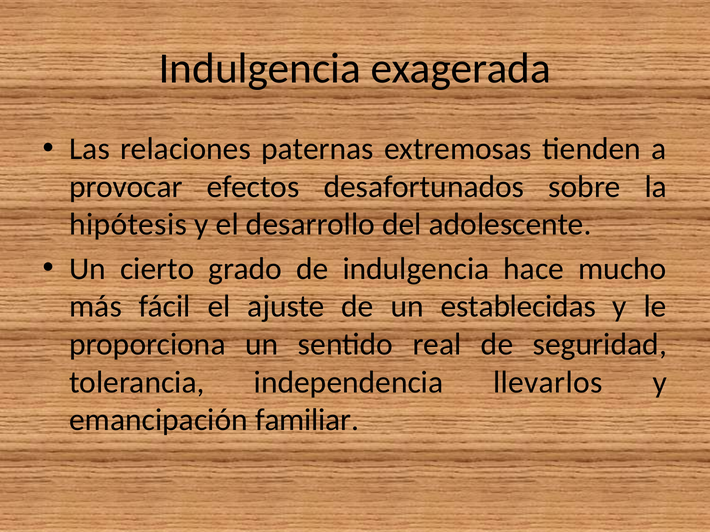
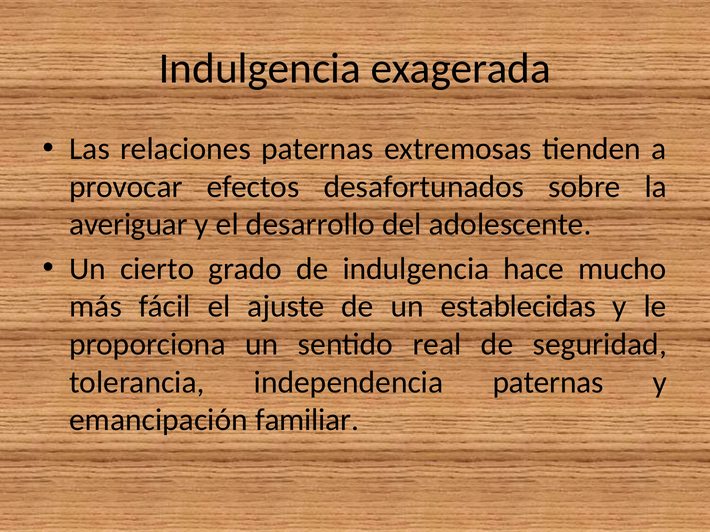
hipótesis: hipótesis -> averiguar (128, 225)
independencia llevarlos: llevarlos -> paternas (548, 383)
